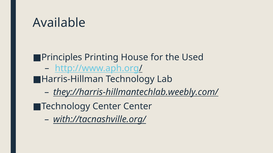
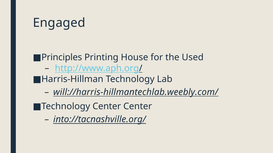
Available: Available -> Engaged (59, 23)
they://harris-hillmantechlab.weebly.com/: they://harris-hillmantechlab.weebly.com/ -> will://harris-hillmantechlab.weebly.com/ (136, 92)
with://tacnashville.org/: with://tacnashville.org/ -> into://tacnashville.org/ (100, 120)
